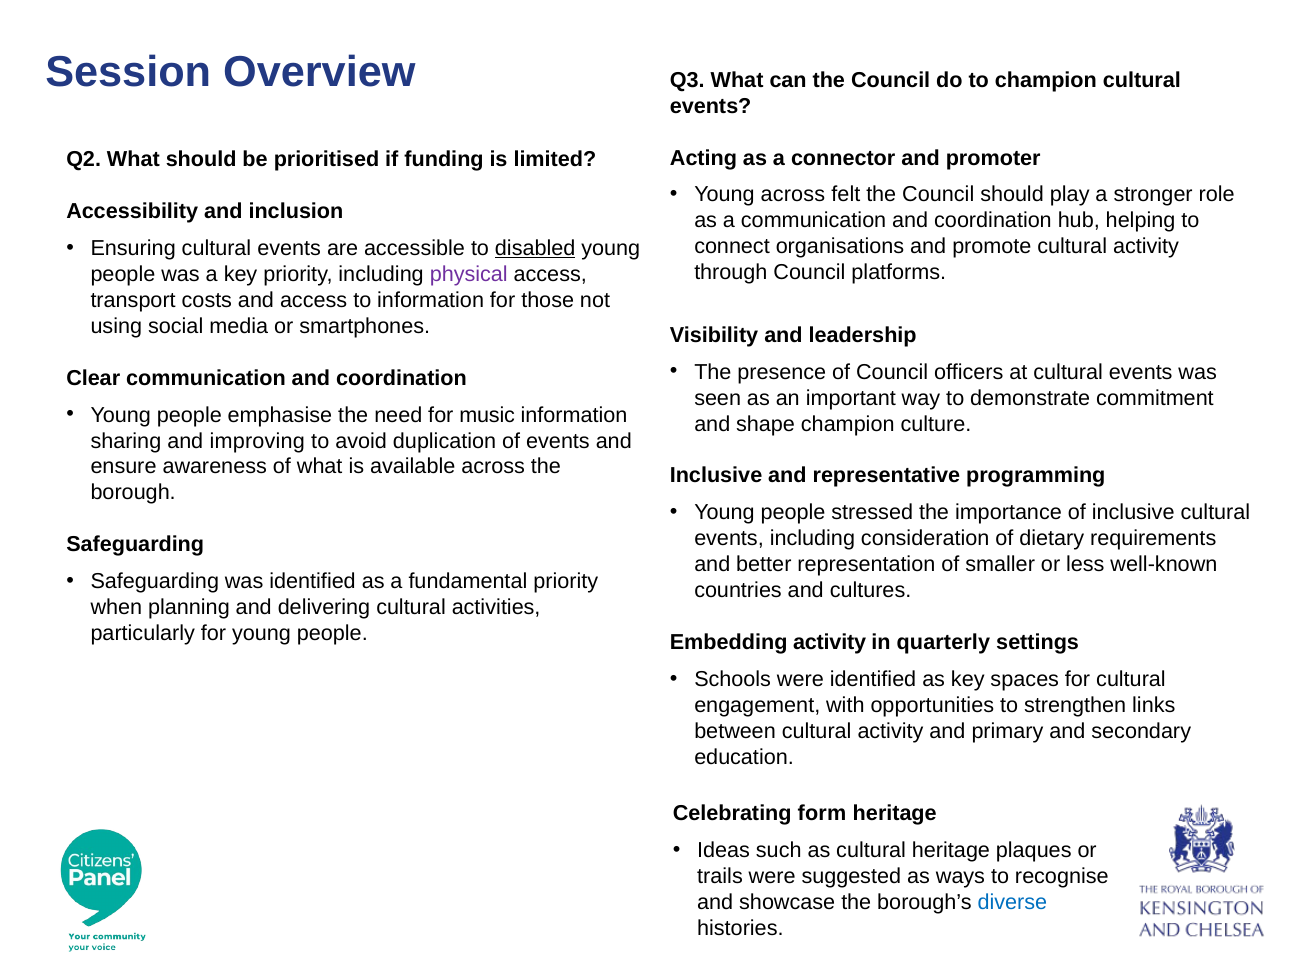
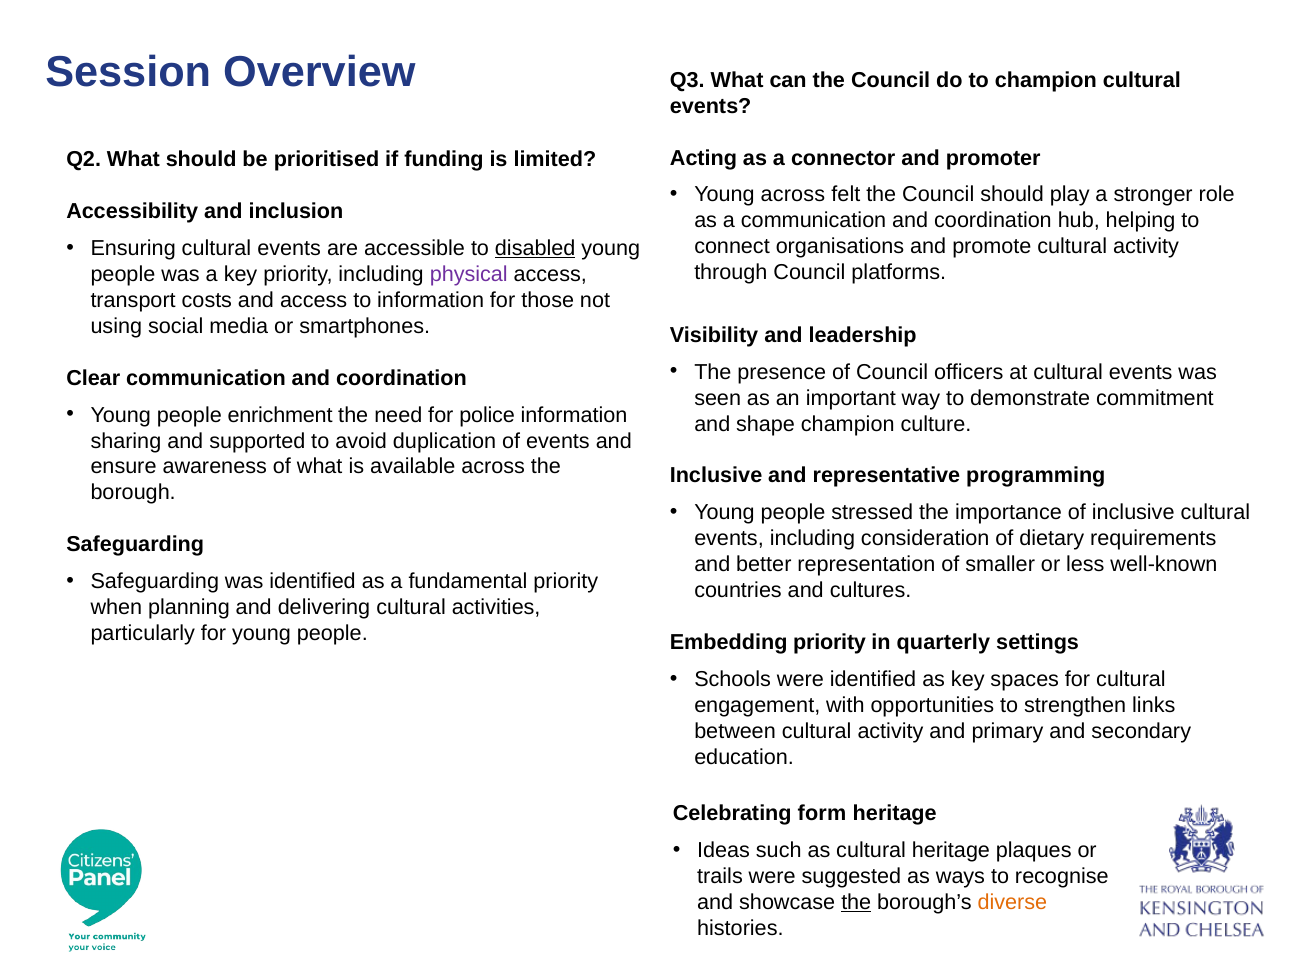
emphasise: emphasise -> enrichment (280, 415)
music: music -> police (487, 415)
improving: improving -> supported (257, 441)
Embedding activity: activity -> priority (830, 643)
the underline: none -> present (856, 903)
diverse colour: blue -> orange (1012, 903)
